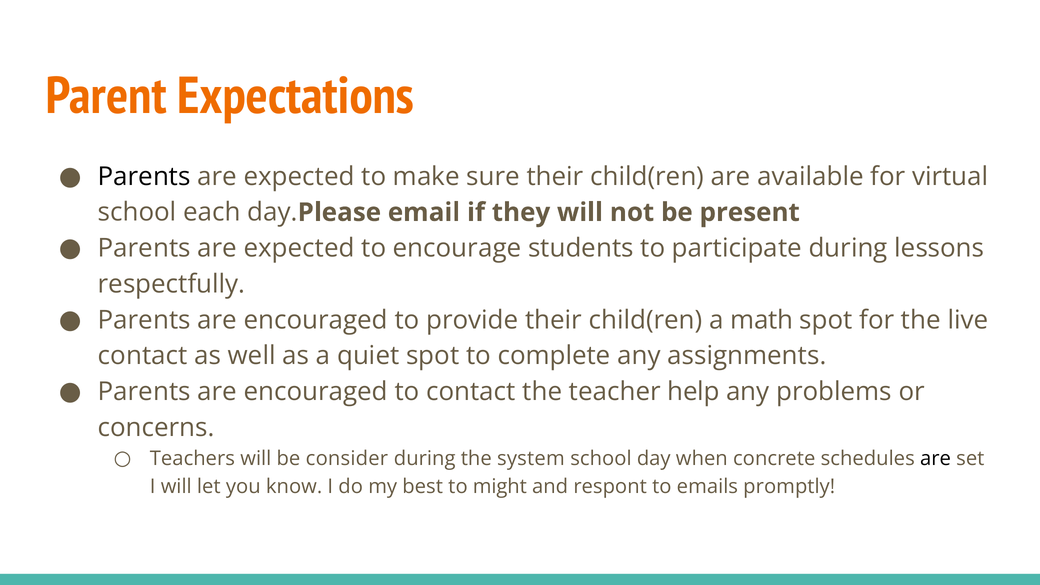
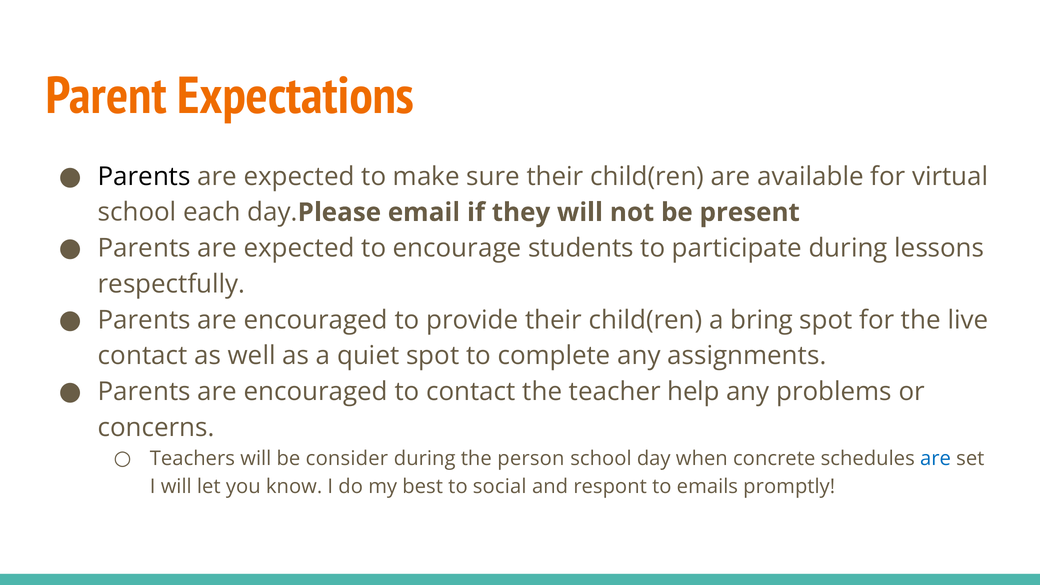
math: math -> bring (762, 320)
system: system -> person (531, 459)
are colour: black -> blue (935, 459)
might: might -> social (500, 486)
